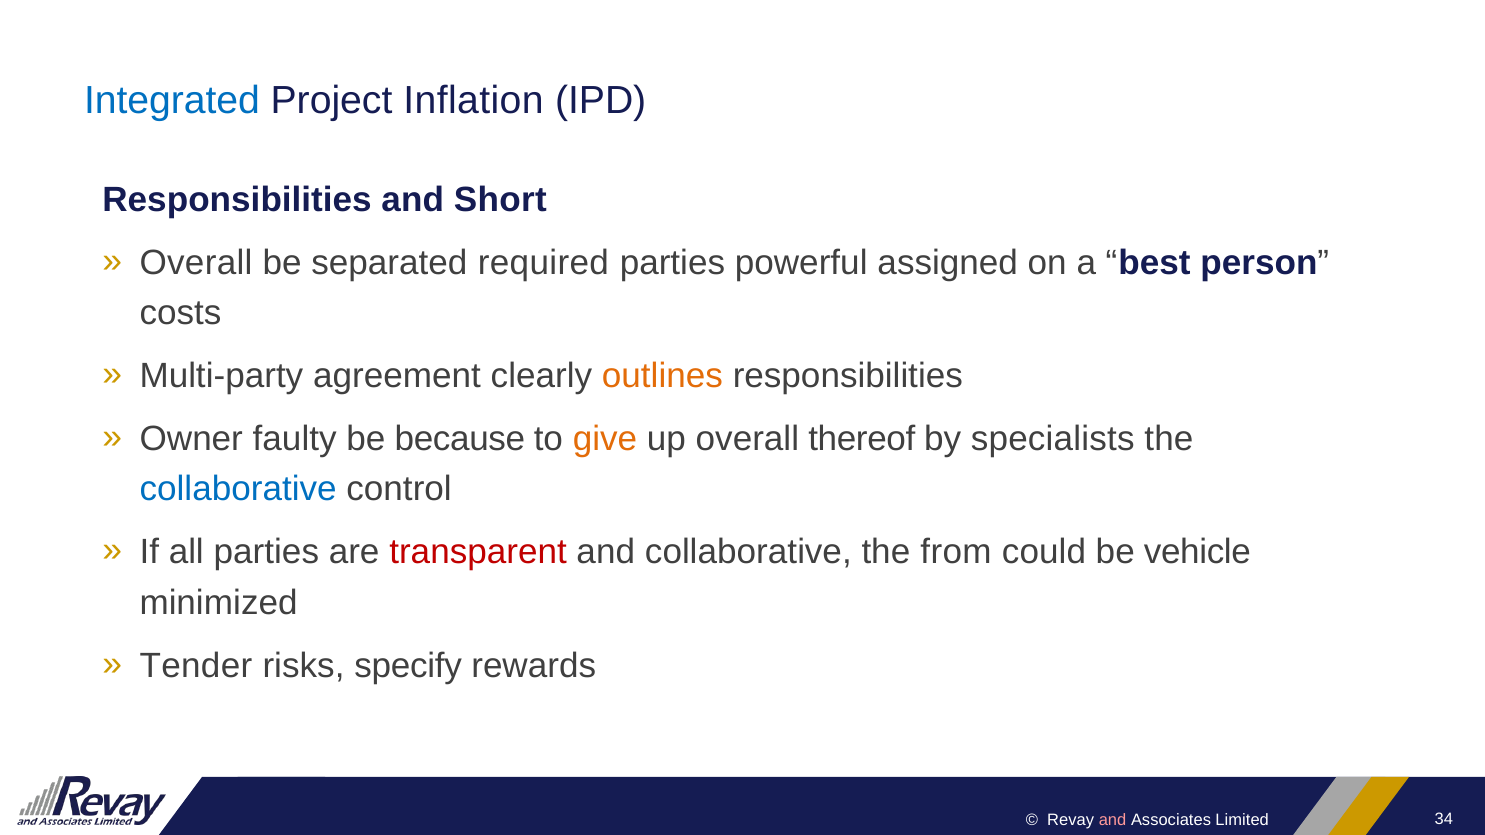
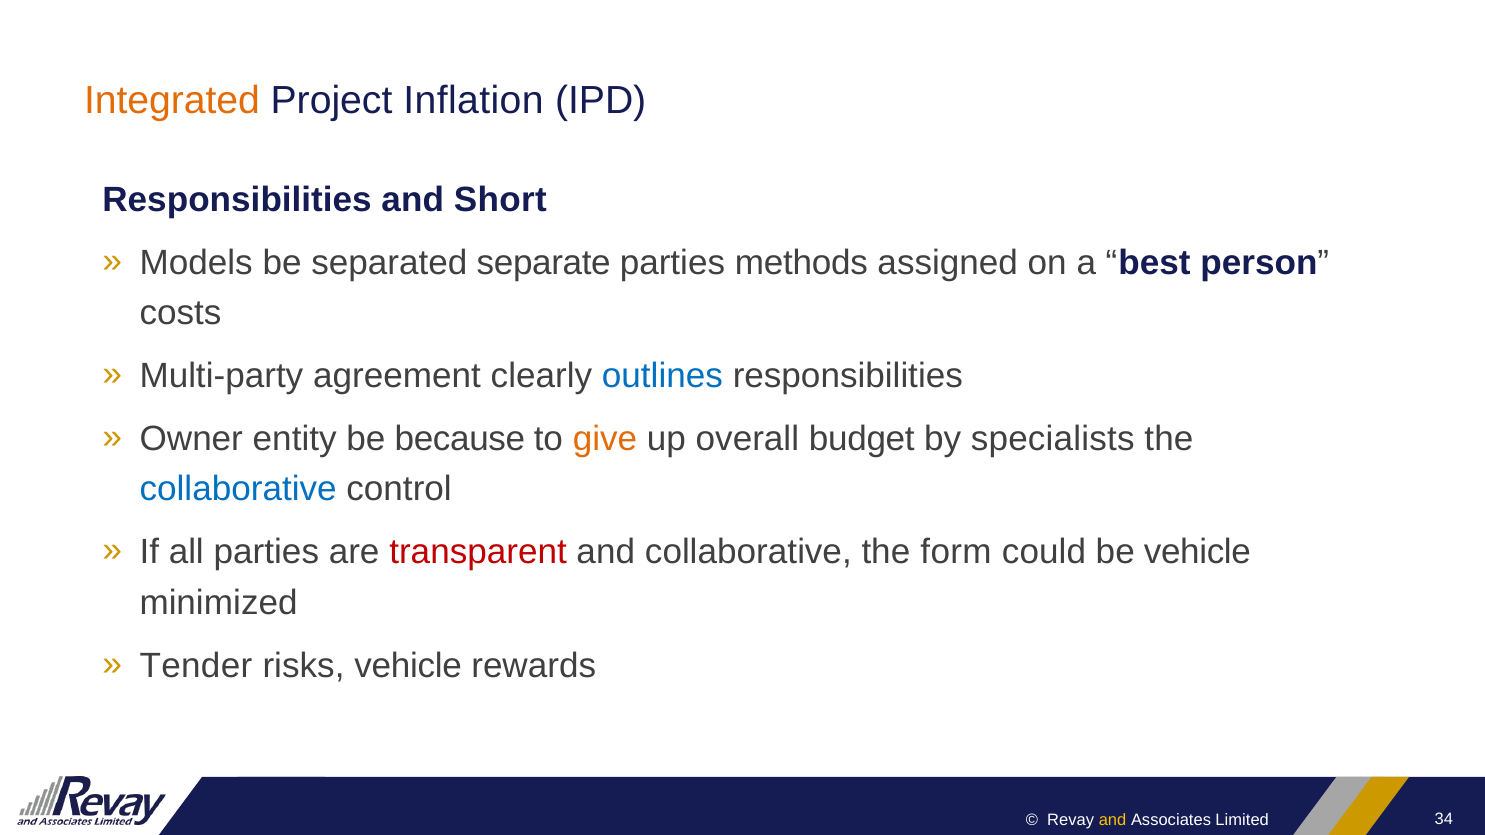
Integrated colour: blue -> orange (172, 100)
Overall: Overall -> Models (196, 263)
required: required -> separate (544, 263)
powerful: powerful -> methods (801, 263)
outlines colour: orange -> blue (662, 376)
faulty: faulty -> entity (295, 439)
thereof: thereof -> budget (862, 439)
from: from -> form (956, 552)
risks specify: specify -> vehicle (408, 666)
and colour: pink -> yellow (1113, 820)
